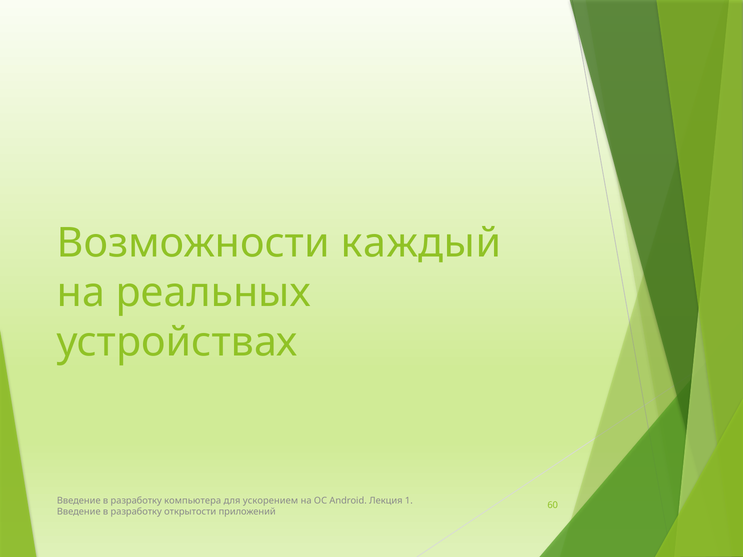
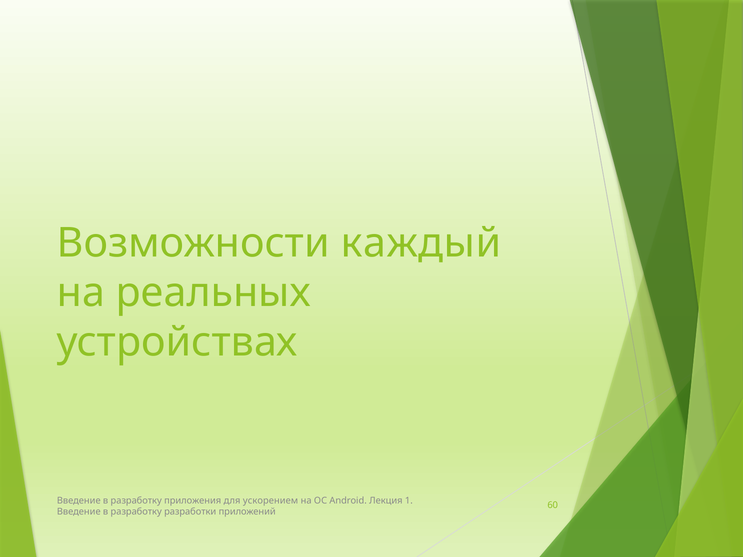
компьютера: компьютера -> приложения (193, 501)
открытости: открытости -> разработки (190, 512)
